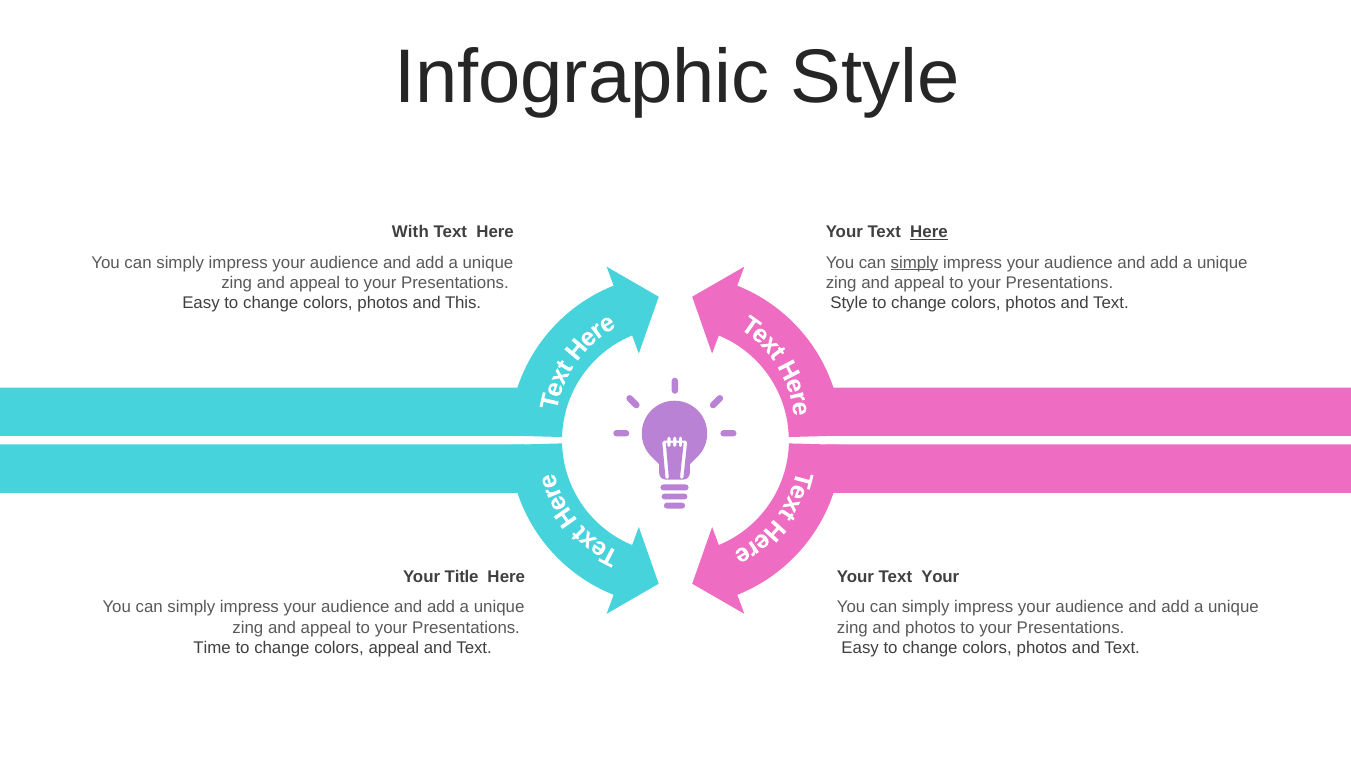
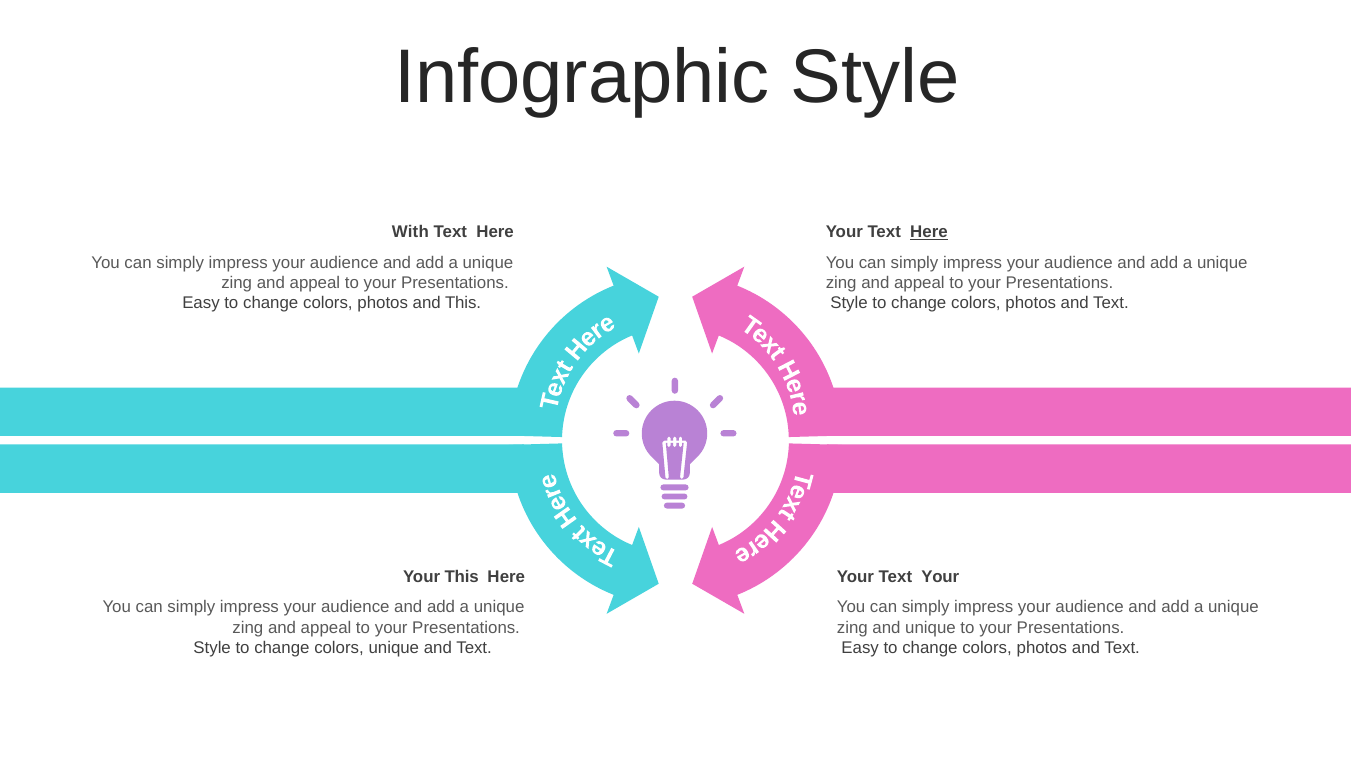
simply underline: present -> none (915, 263)
Your Title: Title -> This (462, 577)
and photos: photos -> unique (931, 628)
Time: Time -> Style (212, 648)
colors appeal: appeal -> unique (394, 648)
